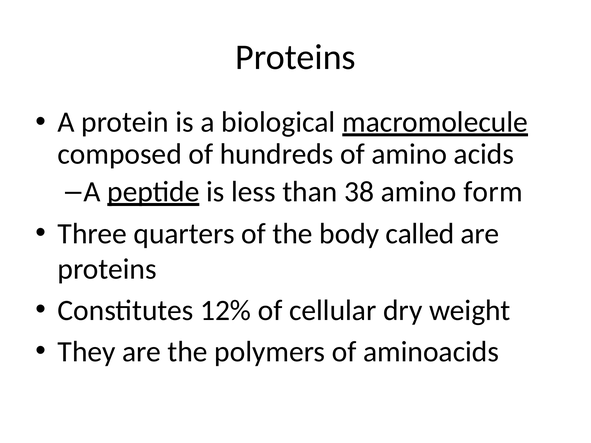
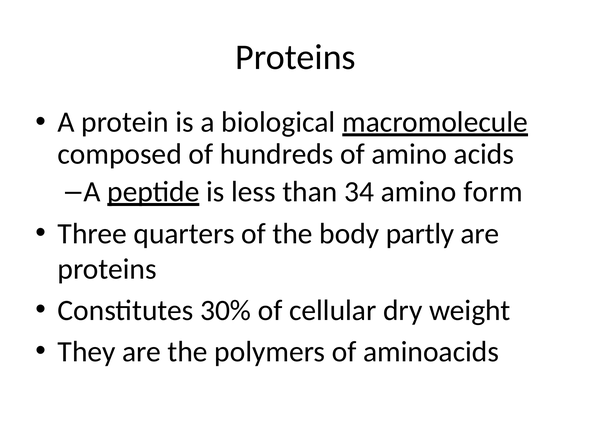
38: 38 -> 34 (359, 192)
called: called -> partly (420, 234)
12%: 12% -> 30% (226, 311)
